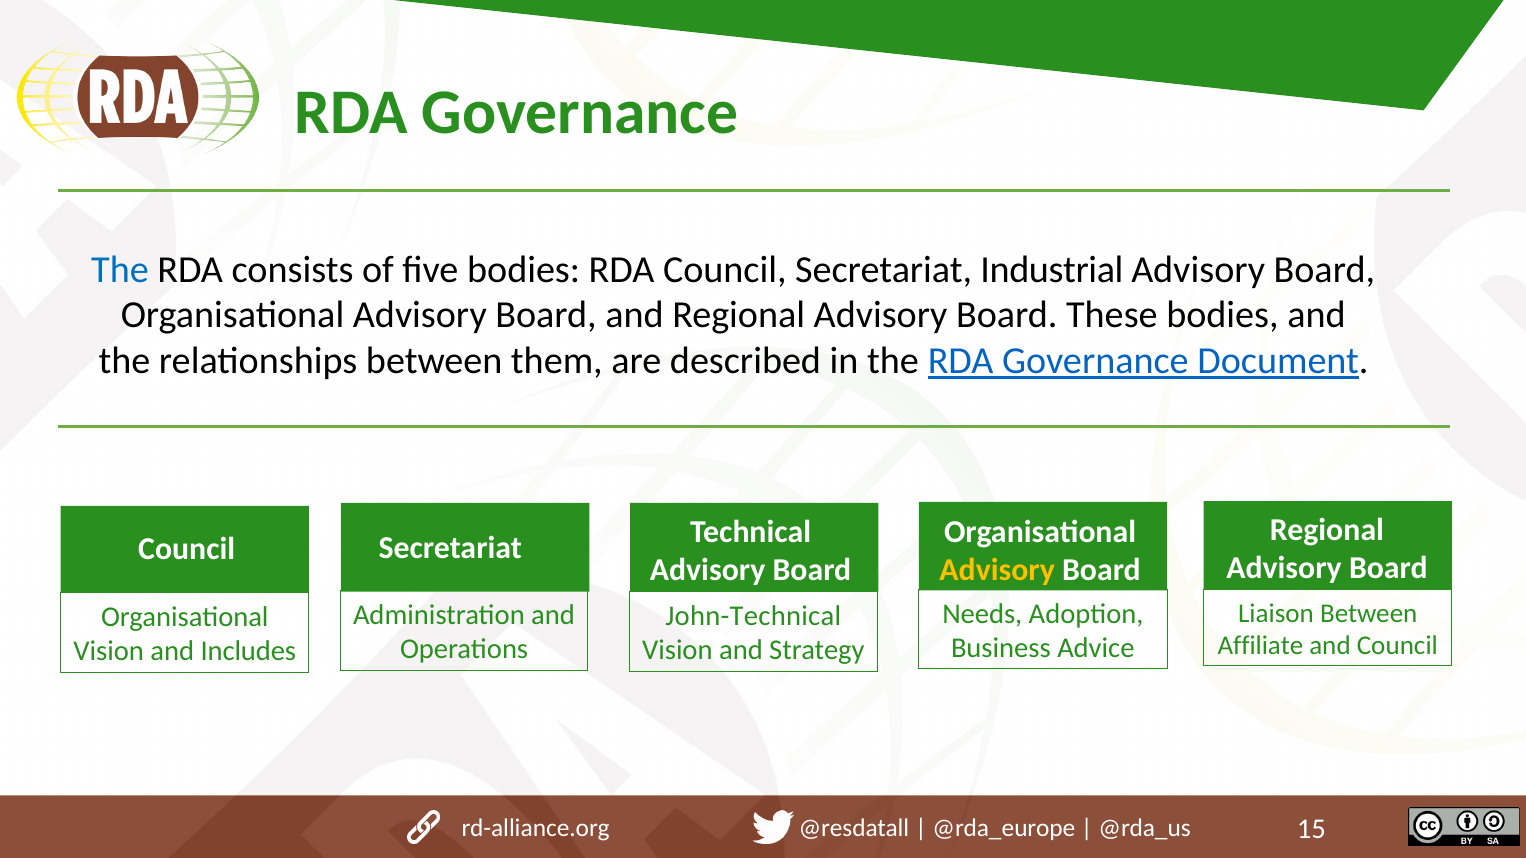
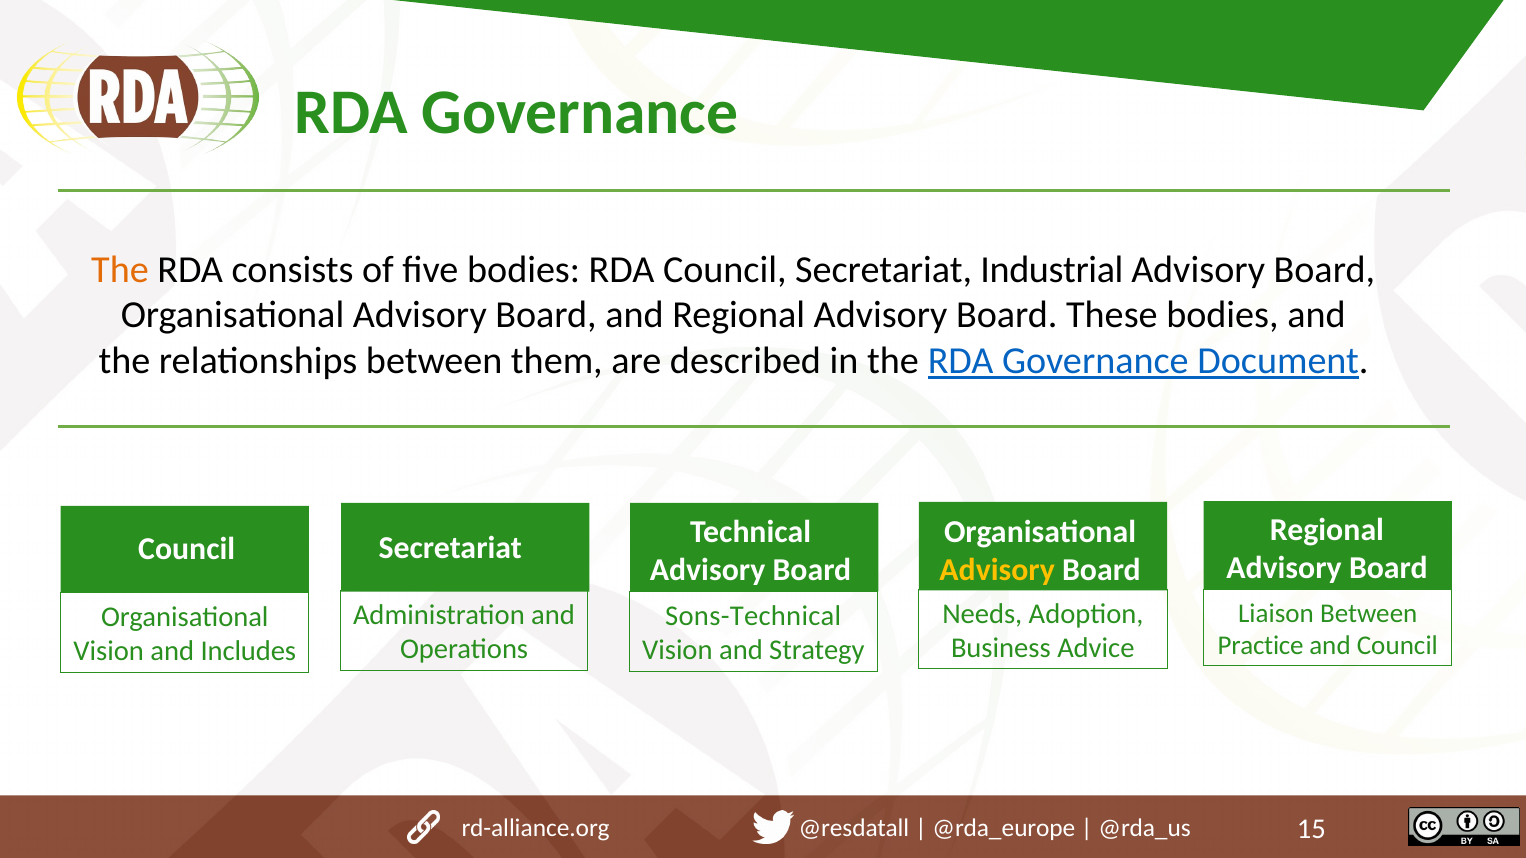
The colour: blue -> orange (120, 270)
John-Technical: John-Technical -> Sons-Technical (753, 616)
Affiliate: Affiliate -> Practice (1261, 646)
